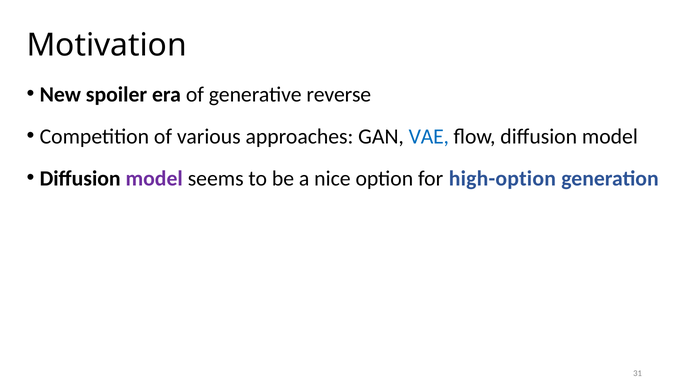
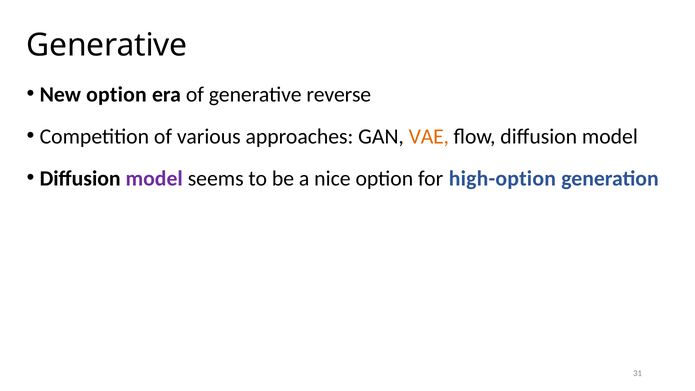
Motivation: Motivation -> Generative (107, 45)
New spoiler: spoiler -> option (116, 94)
VAE colour: blue -> orange (429, 136)
